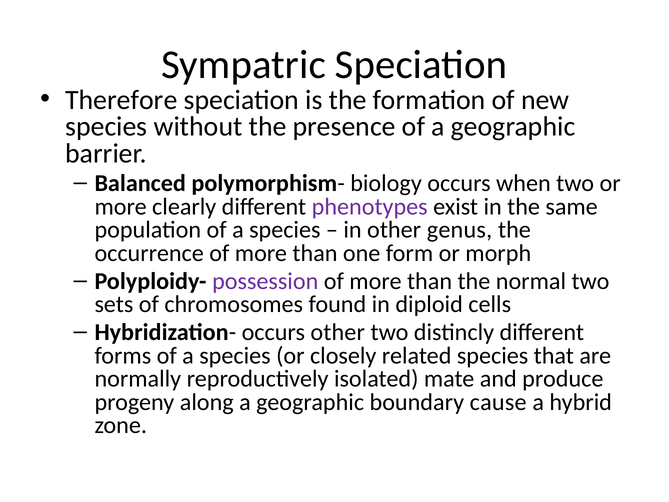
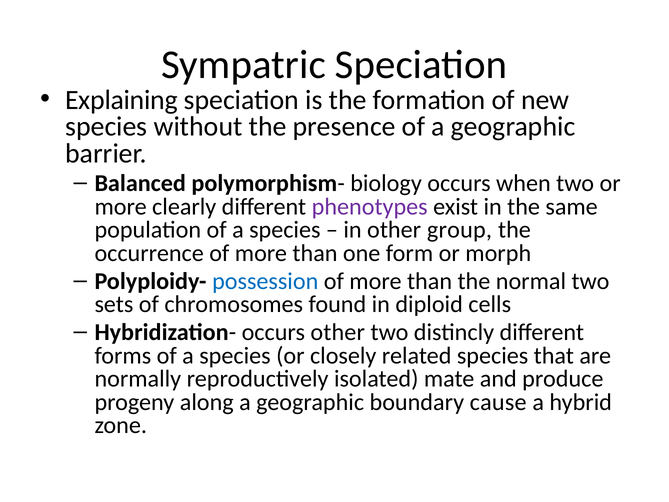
Therefore: Therefore -> Explaining (121, 100)
genus: genus -> group (459, 230)
possession colour: purple -> blue (265, 281)
